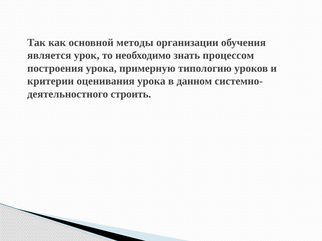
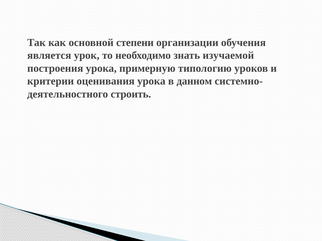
методы: методы -> степени (135, 43)
процессом: процессом -> изучаемой (228, 56)
